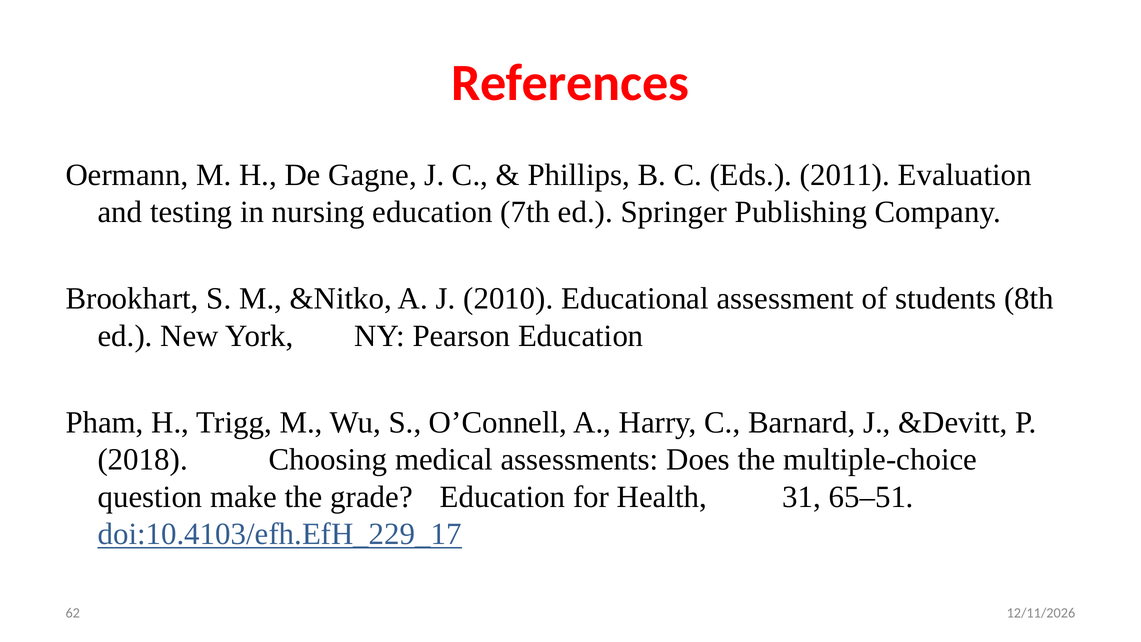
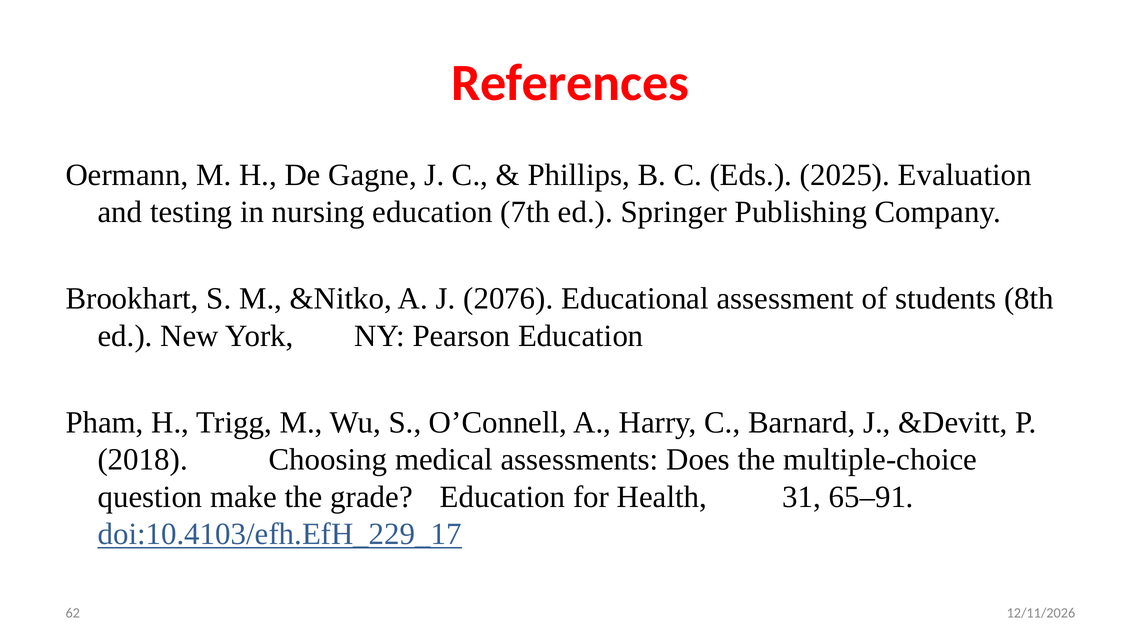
2011: 2011 -> 2025 (845, 175)
2010: 2010 -> 2076 (508, 299)
65–51: 65–51 -> 65–91 (871, 497)
